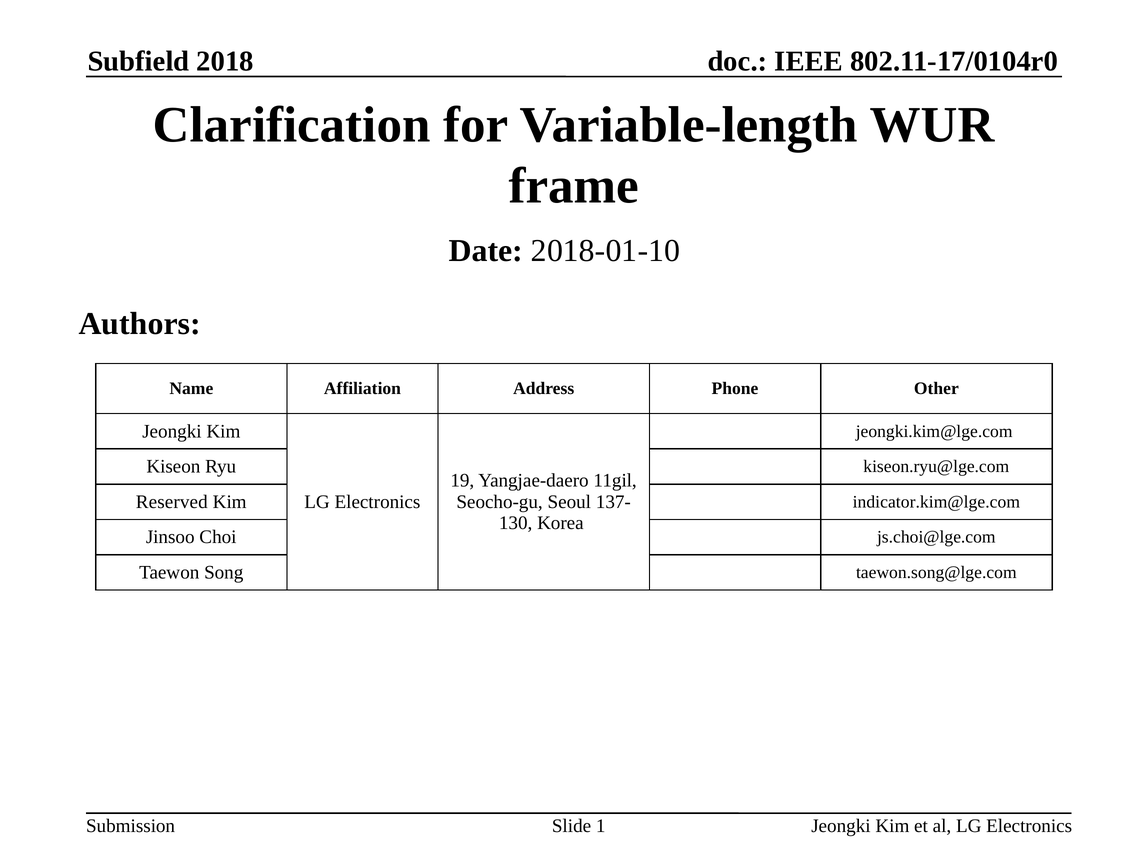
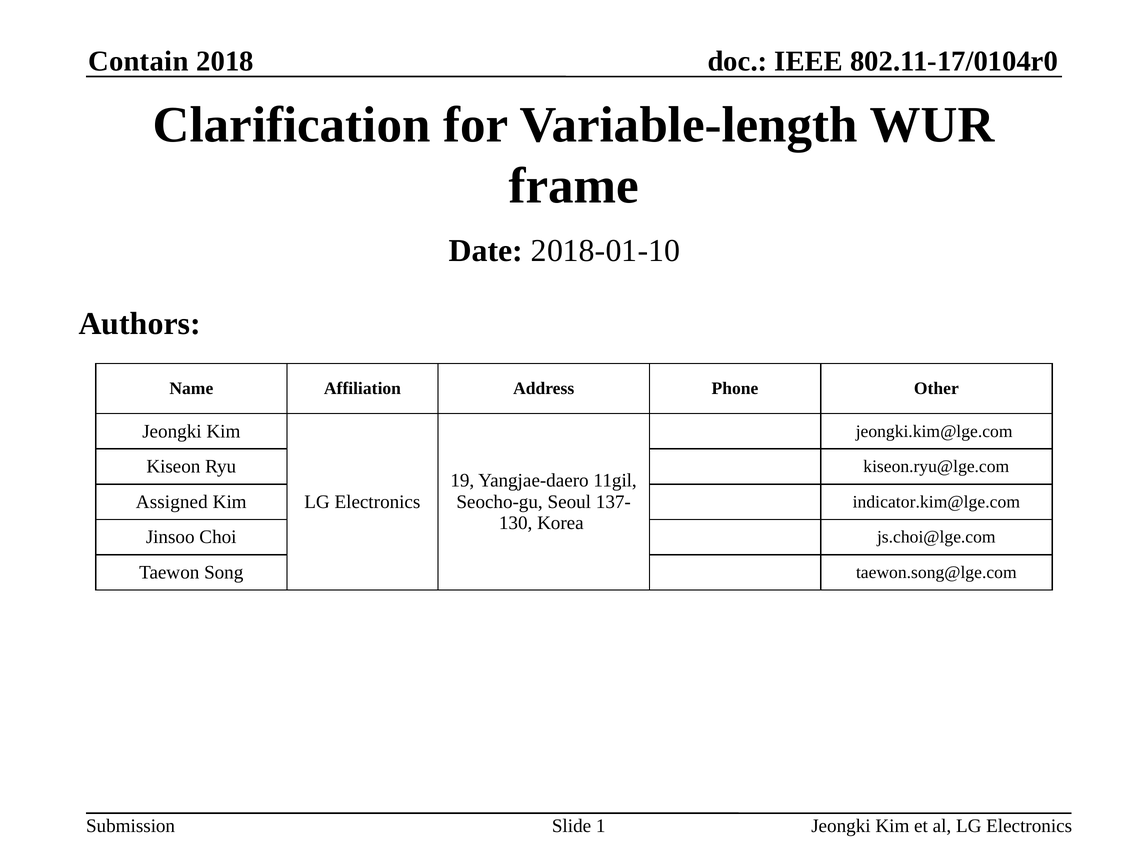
Subfield: Subfield -> Contain (138, 61)
Reserved: Reserved -> Assigned (172, 502)
